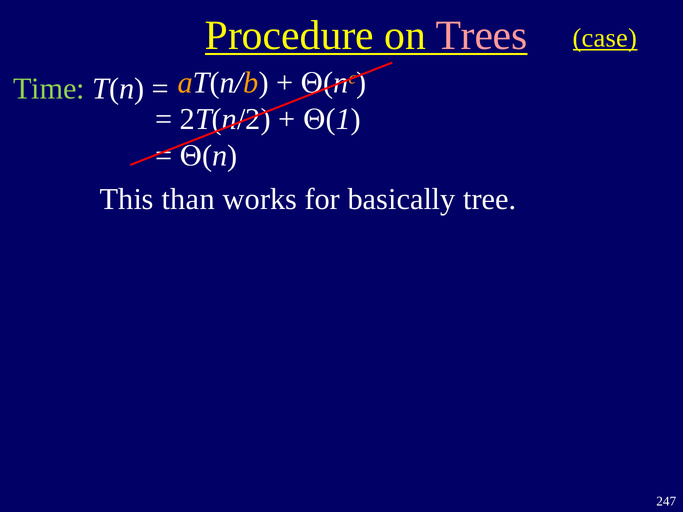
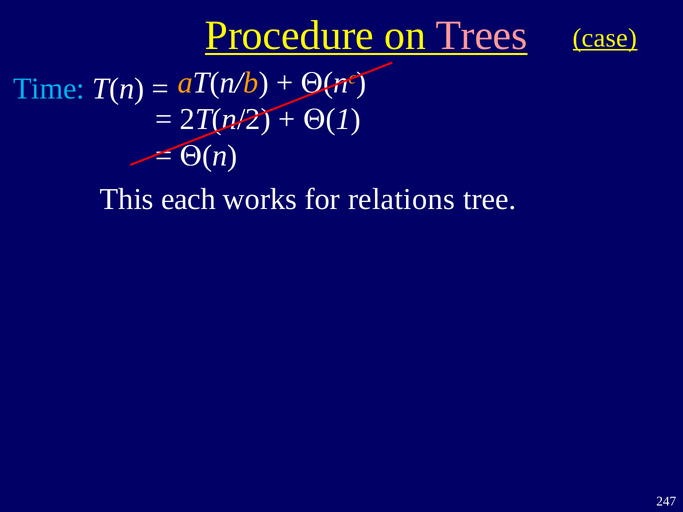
Time colour: light green -> light blue (49, 89)
than: than -> each (188, 200)
basically: basically -> relations (401, 200)
